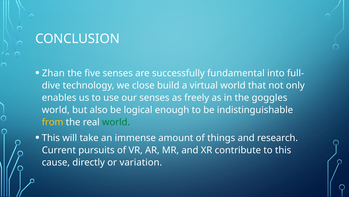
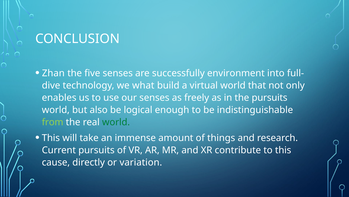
fundamental: fundamental -> environment (236, 73)
close: close -> what (143, 85)
the goggles: goggles -> pursuits (270, 97)
from colour: yellow -> light green (53, 122)
